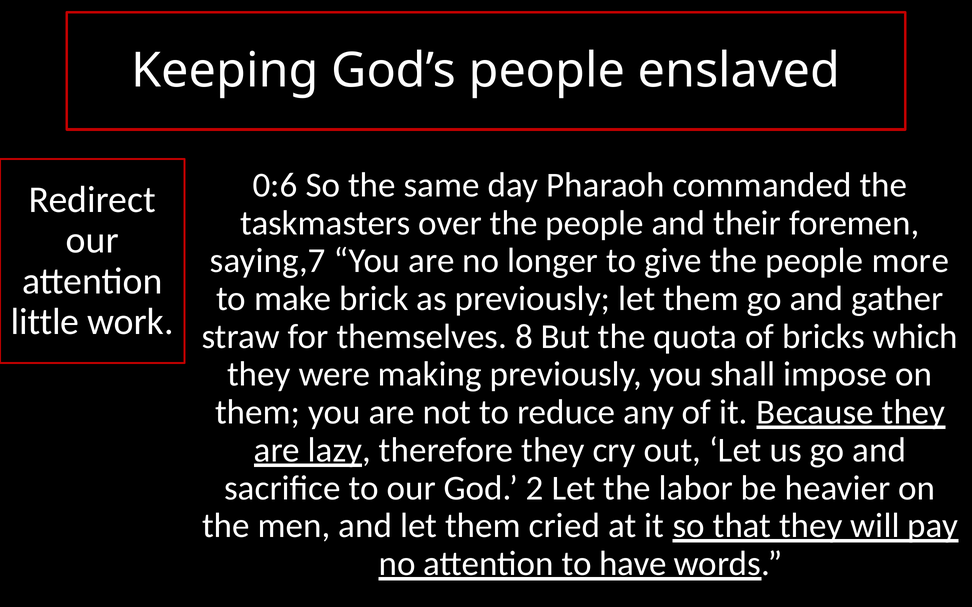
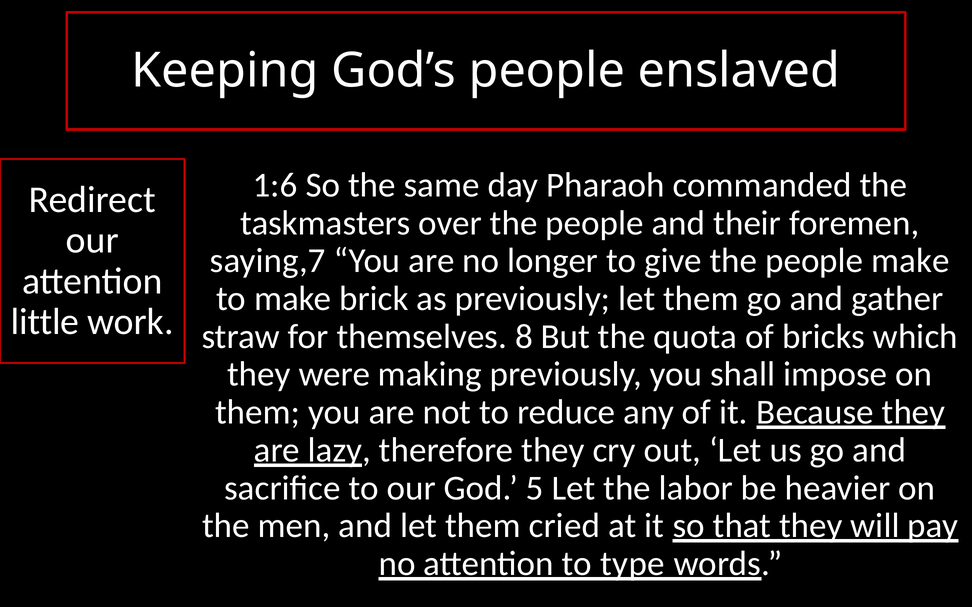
0:6: 0:6 -> 1:6 (275, 185)
people more: more -> make (911, 261)
2: 2 -> 5 (535, 488)
have: have -> type (633, 564)
